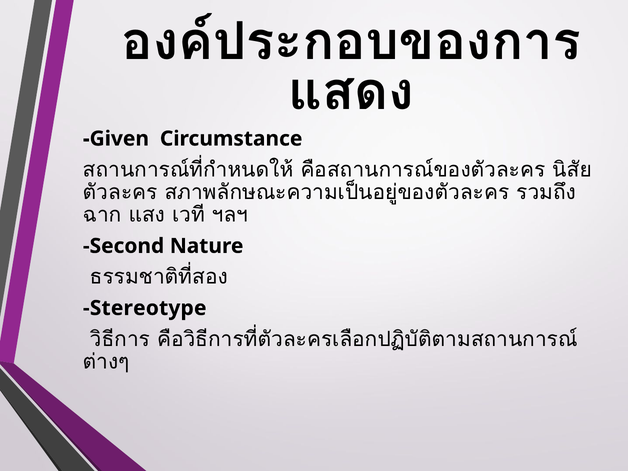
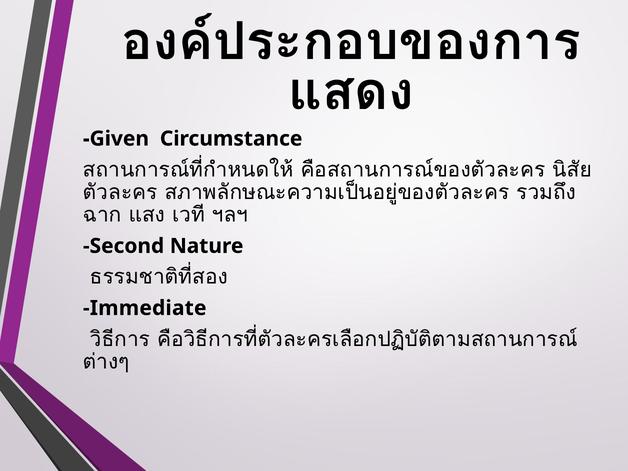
Stereotype: Stereotype -> Immediate (145, 308)
